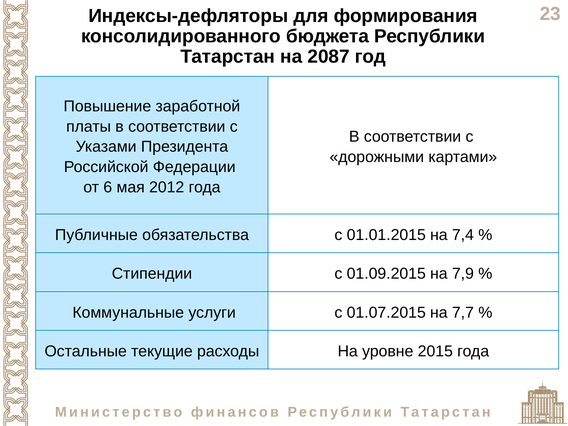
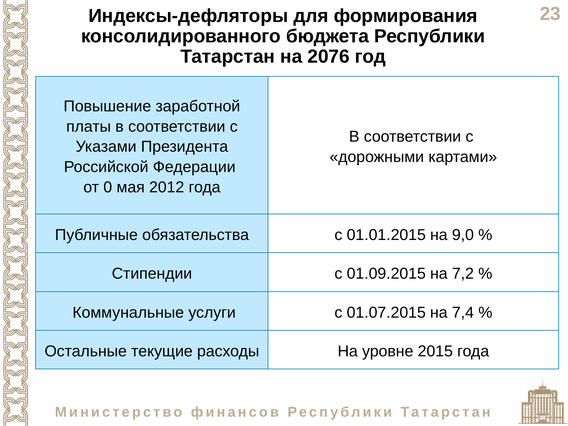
2087: 2087 -> 2076 (329, 57)
6: 6 -> 0 (108, 187)
7,4: 7,4 -> 9,0 (463, 235)
7,9: 7,9 -> 7,2 (463, 274)
7,7: 7,7 -> 7,4 (463, 313)
